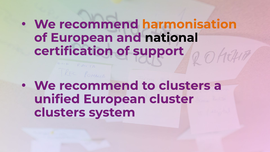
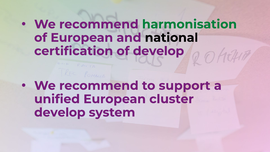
harmonisation colour: orange -> green (189, 24)
of support: support -> develop (158, 51)
to clusters: clusters -> support (185, 86)
clusters: clusters -> develop (60, 112)
